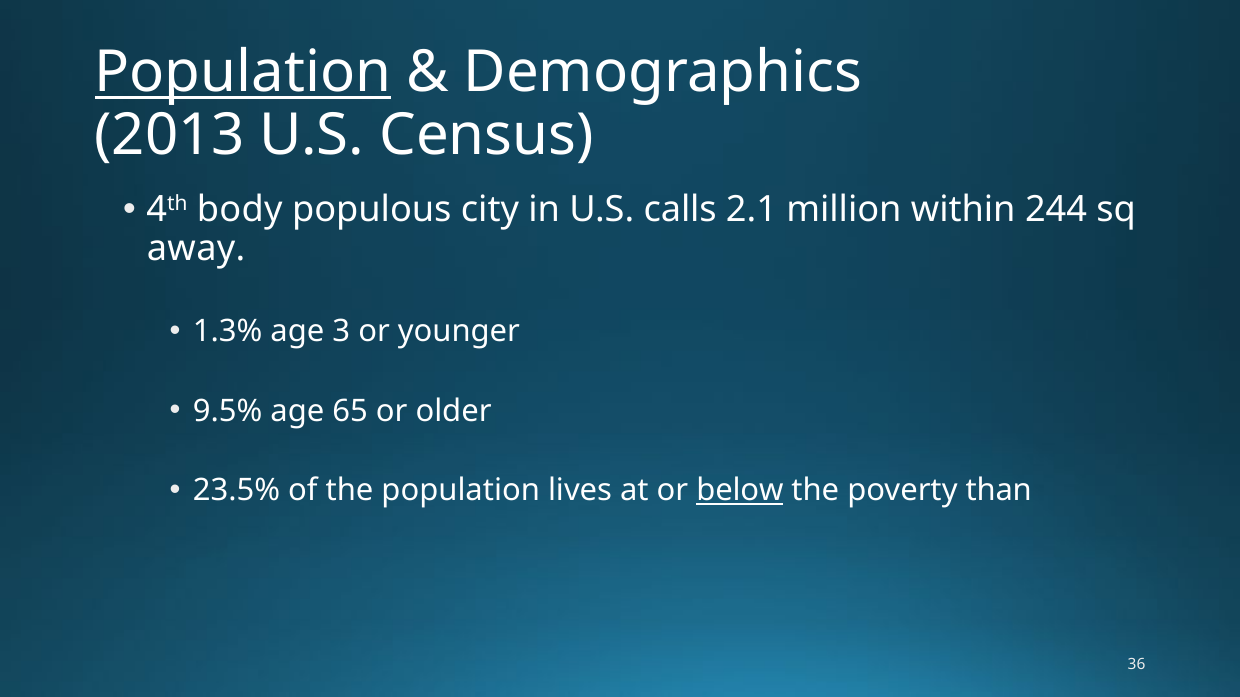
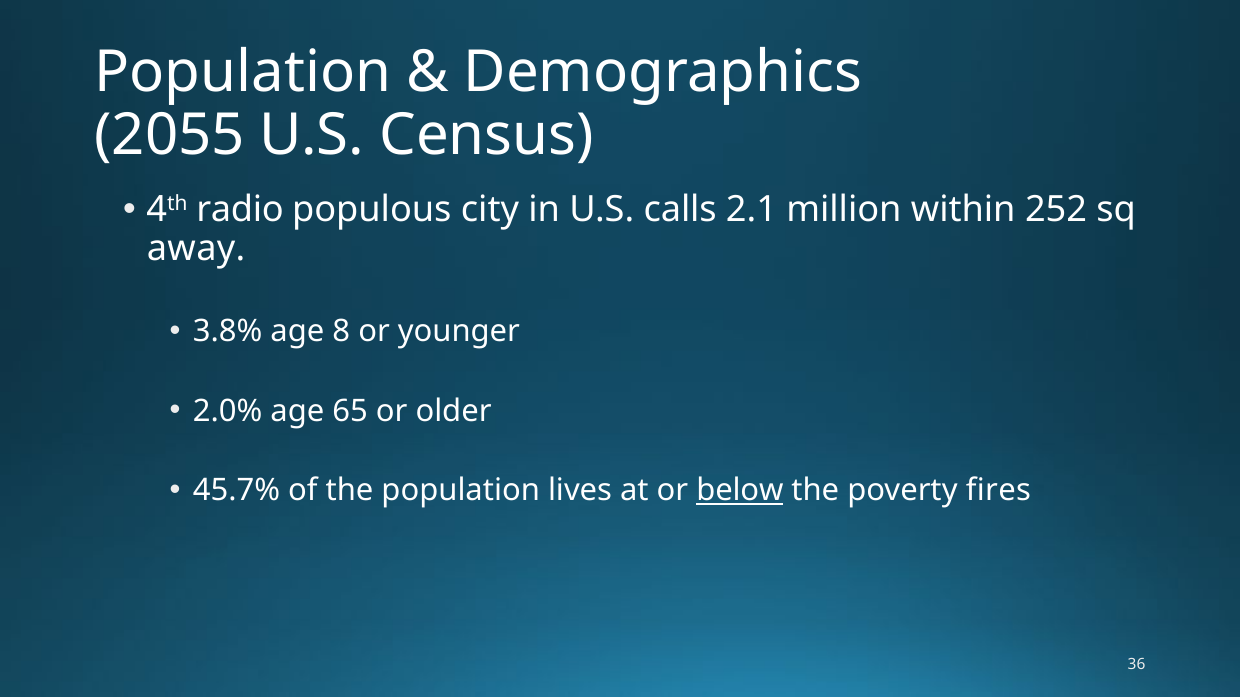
Population underline: present -> none (243, 73)
2013: 2013 -> 2055 (170, 136)
body: body -> radio (240, 210)
244: 244 -> 252 (1056, 210)
1.3%: 1.3% -> 3.8% (228, 331)
3: 3 -> 8 (341, 331)
9.5%: 9.5% -> 2.0% (228, 411)
23.5%: 23.5% -> 45.7% (237, 491)
than: than -> fires (998, 491)
